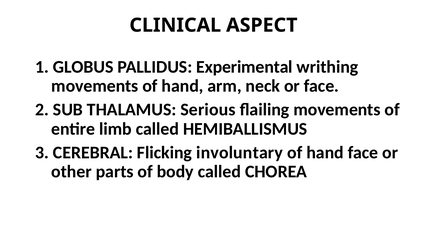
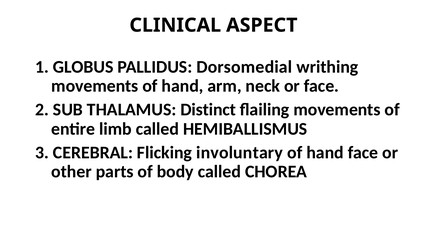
Experimental: Experimental -> Dorsomedial (244, 67)
Serious: Serious -> Distinct (208, 110)
